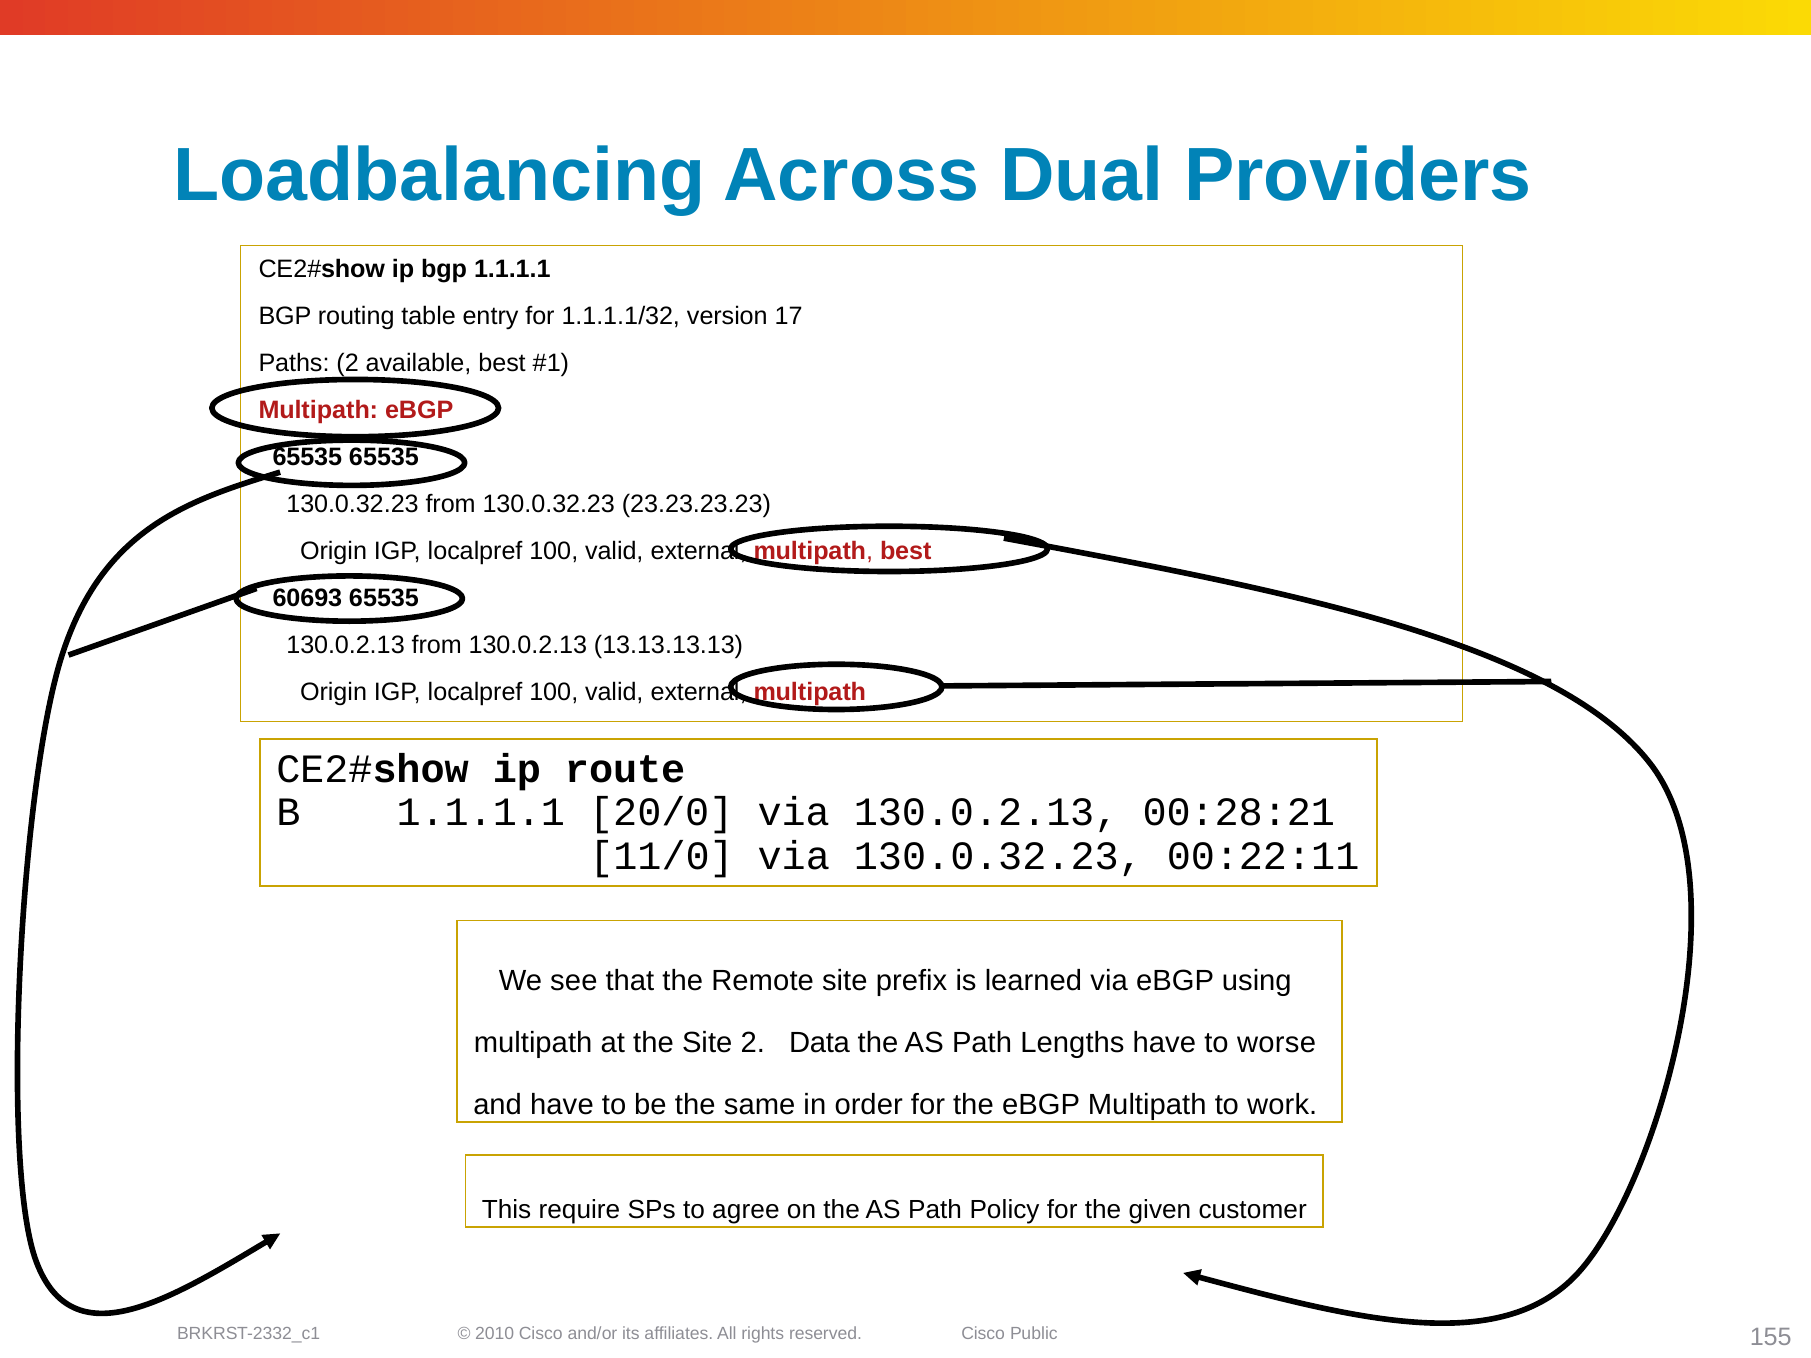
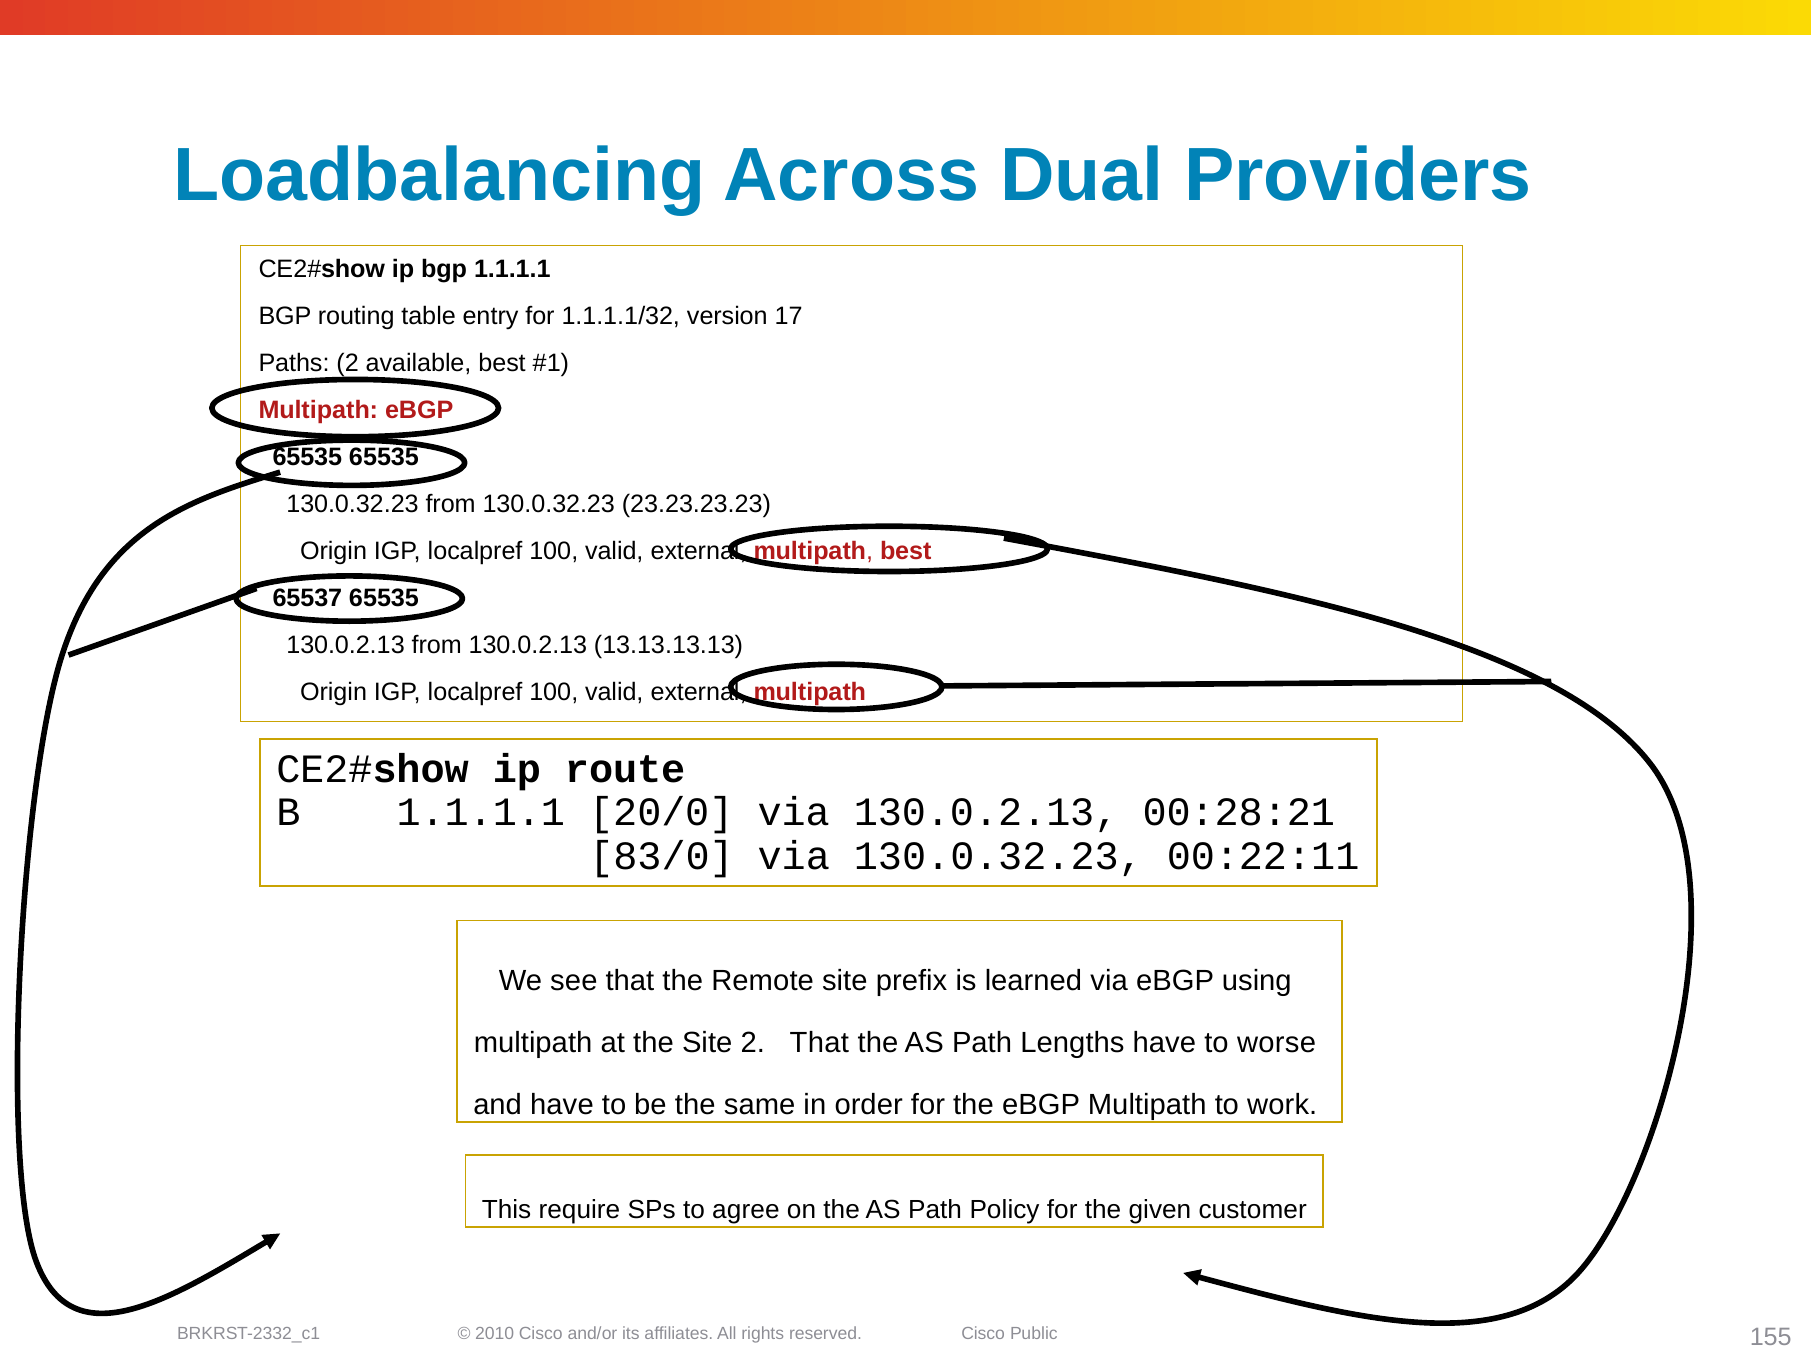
60693: 60693 -> 65537 (307, 598)
11/0: 11/0 -> 83/0 (662, 856)
2 Data: Data -> That (819, 1043)
